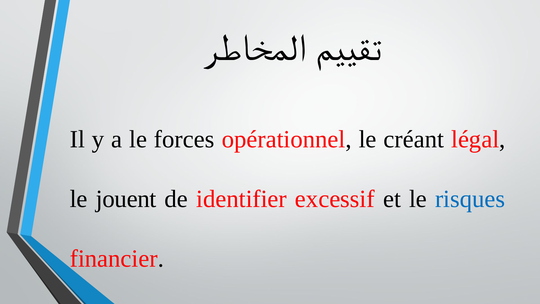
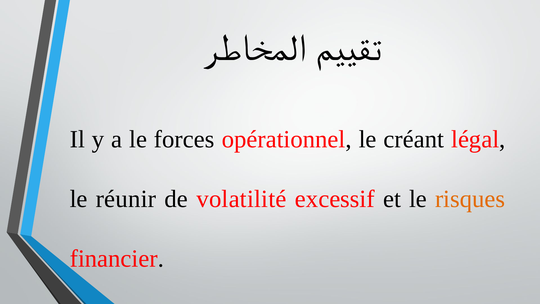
jouent: jouent -> réunir (126, 199)
identifier: identifier -> volatilité (241, 199)
risques colour: blue -> orange (470, 199)
